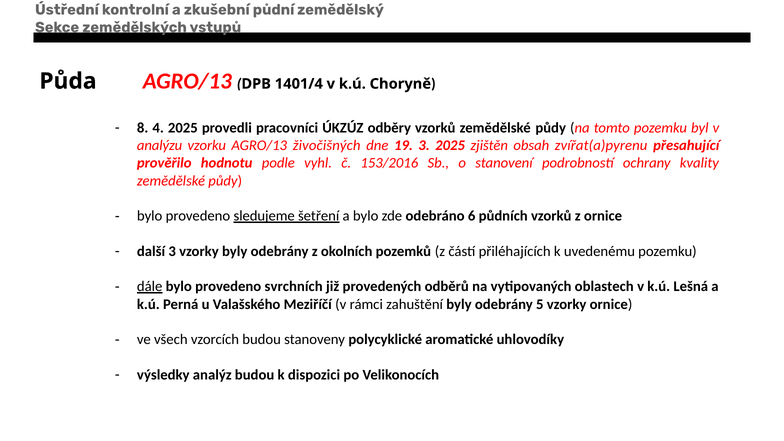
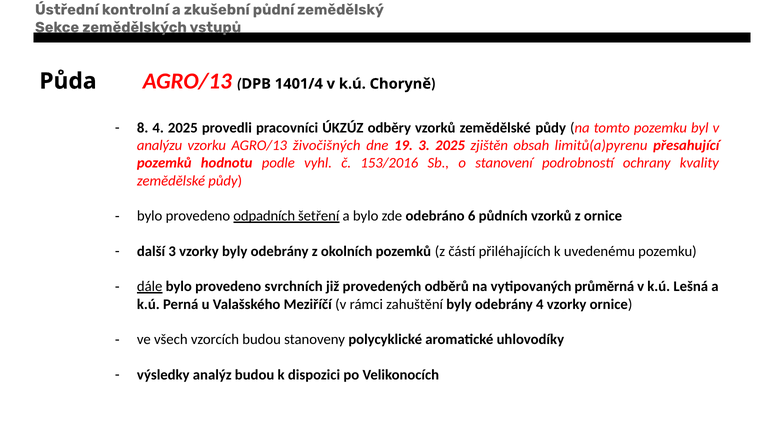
zvířat(a)pyrenu: zvířat(a)pyrenu -> limitů(a)pyrenu (601, 145)
prověřilo: prověřilo -> pozemků (164, 163)
sledujeme: sledujeme -> odpadních (264, 216)
oblastech: oblastech -> průměrná (604, 287)
odebrány 5: 5 -> 4 (540, 304)
